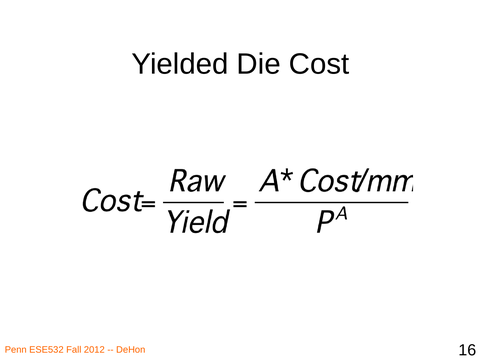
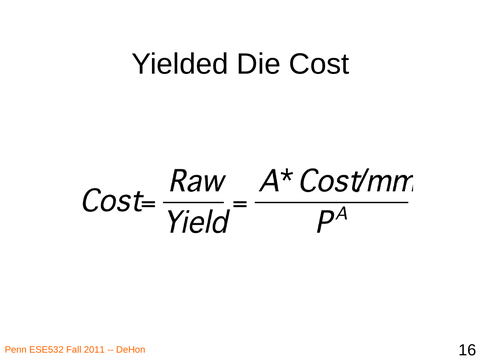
2012: 2012 -> 2011 (94, 349)
